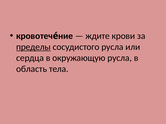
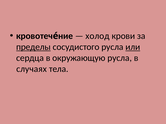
ждите: ждите -> холод (97, 36)
или underline: none -> present (133, 47)
область: область -> случаях (32, 69)
